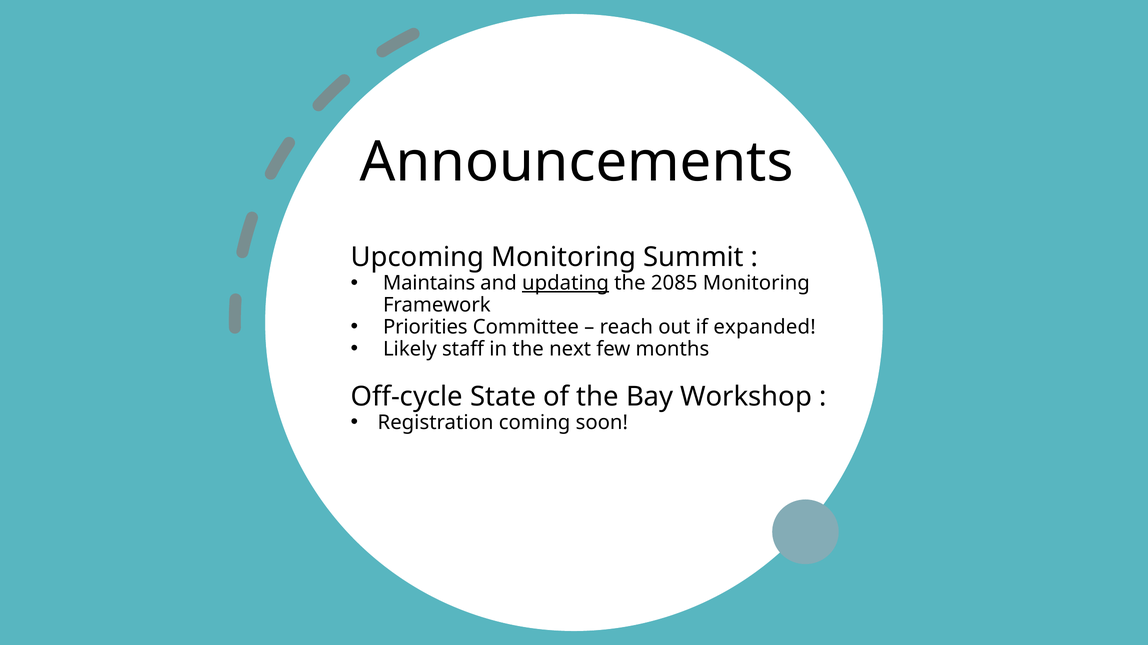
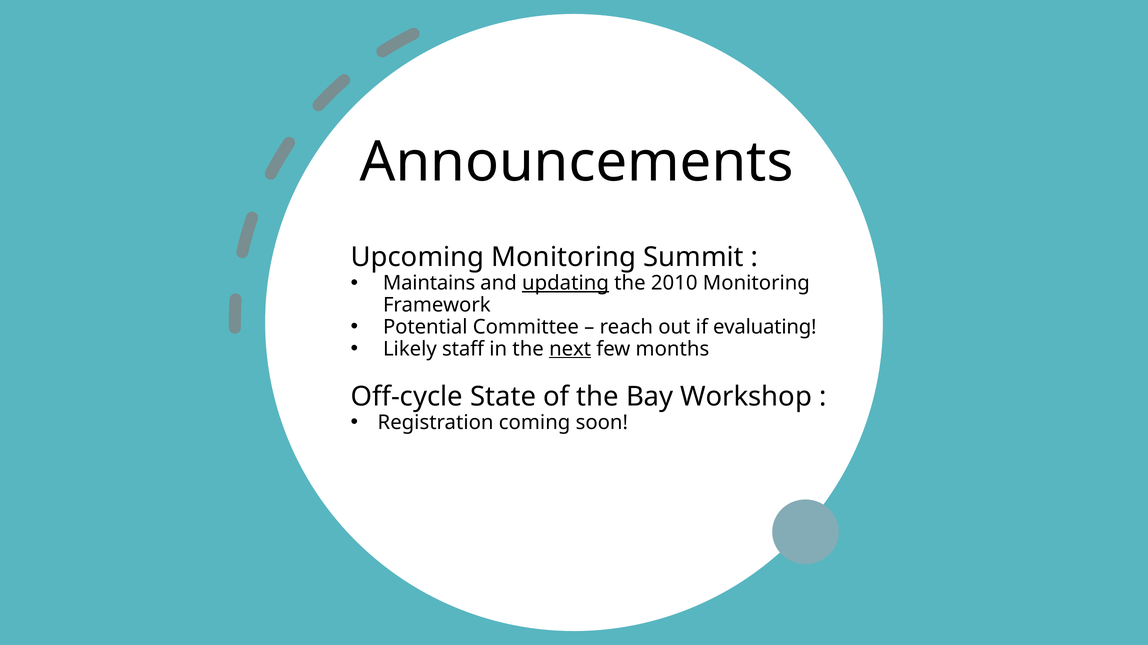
2085: 2085 -> 2010 (674, 283)
Priorities: Priorities -> Potential (425, 327)
expanded: expanded -> evaluating (765, 327)
next underline: none -> present (570, 349)
